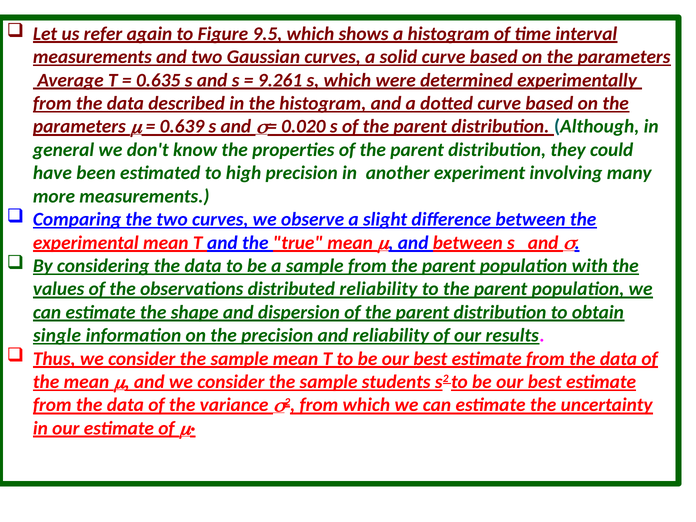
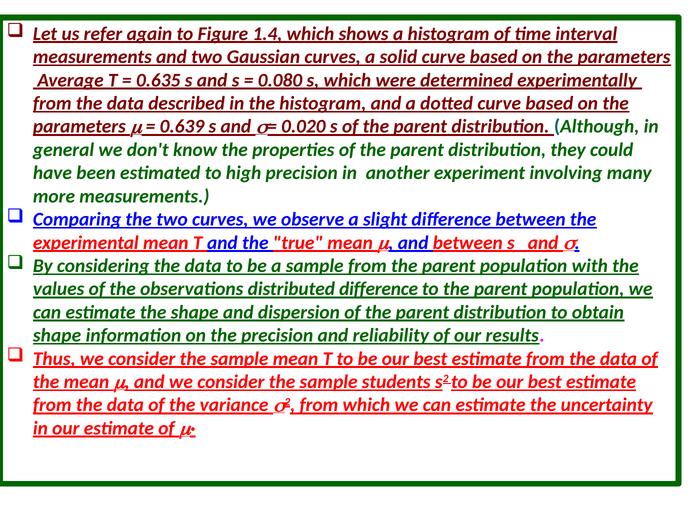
9.5: 9.5 -> 1.4 (267, 34)
9.261: 9.261 -> 0.080 (280, 80)
distributed reliability: reliability -> difference (379, 289)
single: single -> shape (57, 335)
